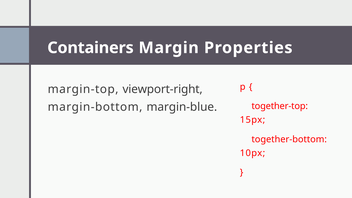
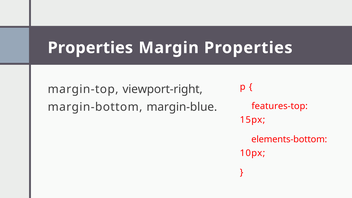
Containers: Containers -> Properties (90, 48)
together-top: together-top -> features-top (280, 106)
together-bottom: together-bottom -> elements-bottom (289, 139)
